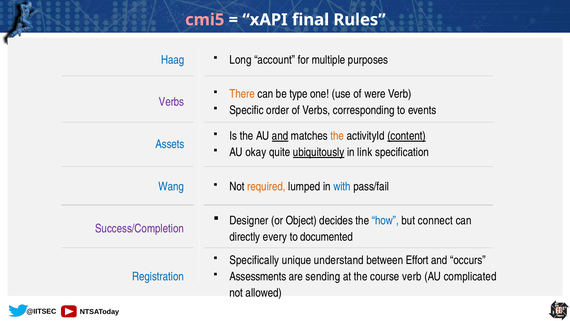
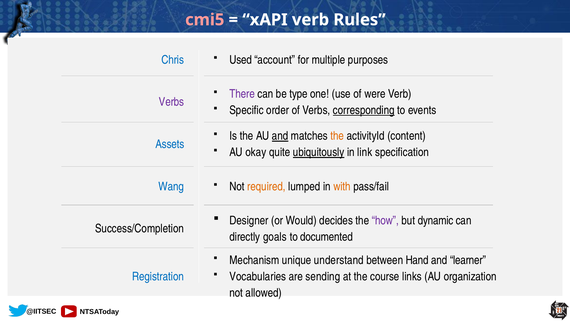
xAPI final: final -> verb (311, 20)
Haag: Haag -> Chris (173, 60)
Long: Long -> Used (241, 60)
There colour: orange -> purple (242, 94)
corresponding underline: none -> present (364, 110)
content underline: present -> none (407, 136)
with colour: blue -> orange (342, 186)
Object: Object -> Would (301, 220)
how colour: blue -> purple (385, 220)
connect: connect -> dynamic (436, 220)
Success/Completion colour: purple -> black (140, 228)
every: every -> goals (275, 237)
Specifically: Specifically -> Mechanism (254, 260)
Effort: Effort -> Hand (417, 260)
occurs: occurs -> learner (468, 260)
Assessments: Assessments -> Vocabularies (258, 276)
course verb: verb -> links (412, 276)
complicated: complicated -> organization (470, 276)
